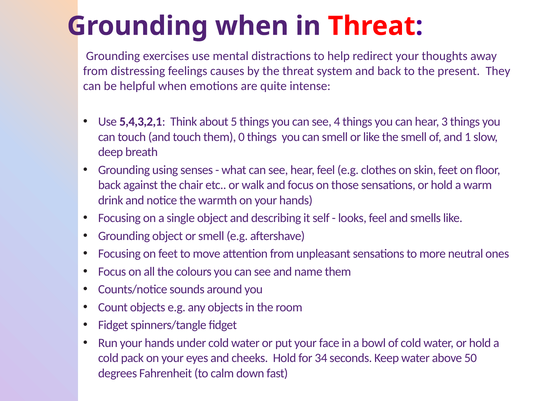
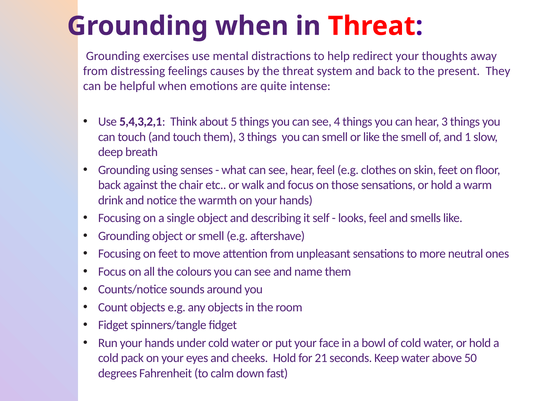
them 0: 0 -> 3 (242, 137)
34: 34 -> 21 (321, 358)
